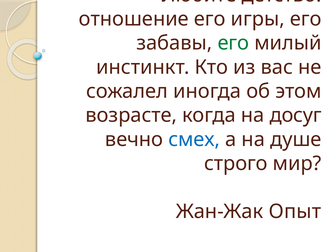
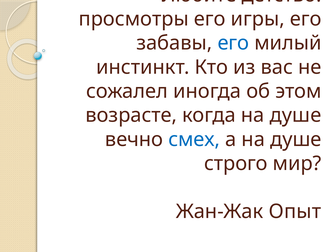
отношение: отношение -> просмотры (134, 19)
его colour: green -> blue (233, 43)
когда на досуг: досуг -> душе (295, 115)
